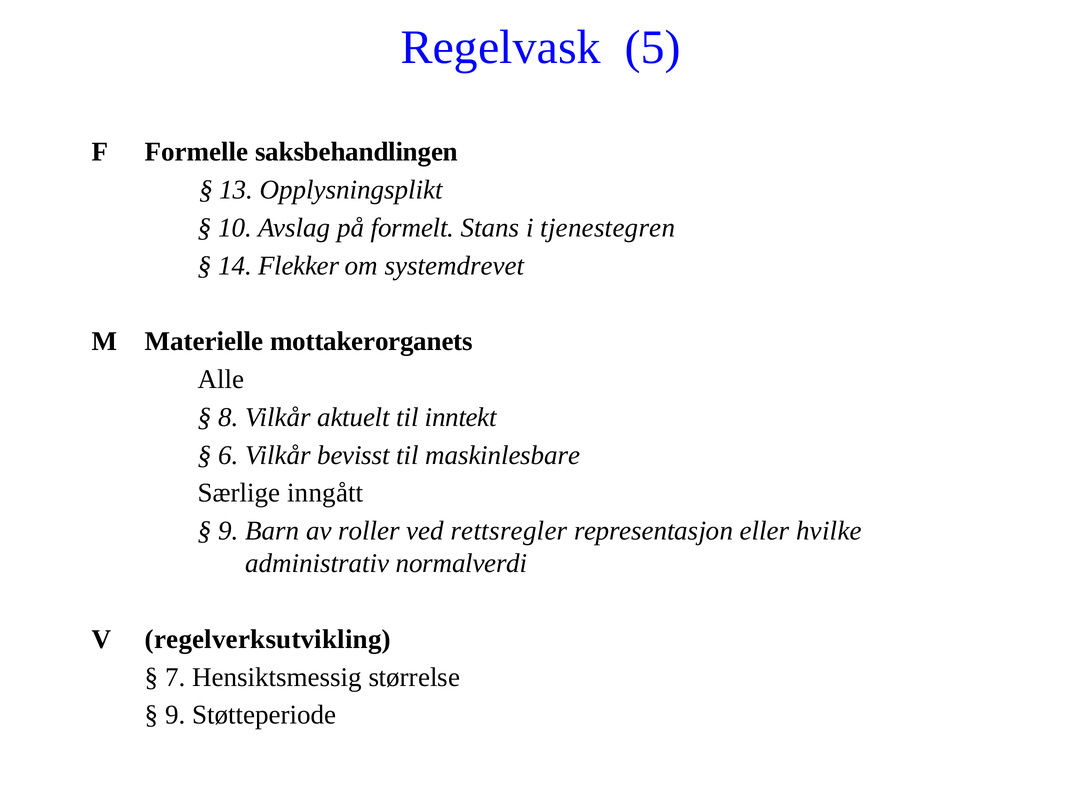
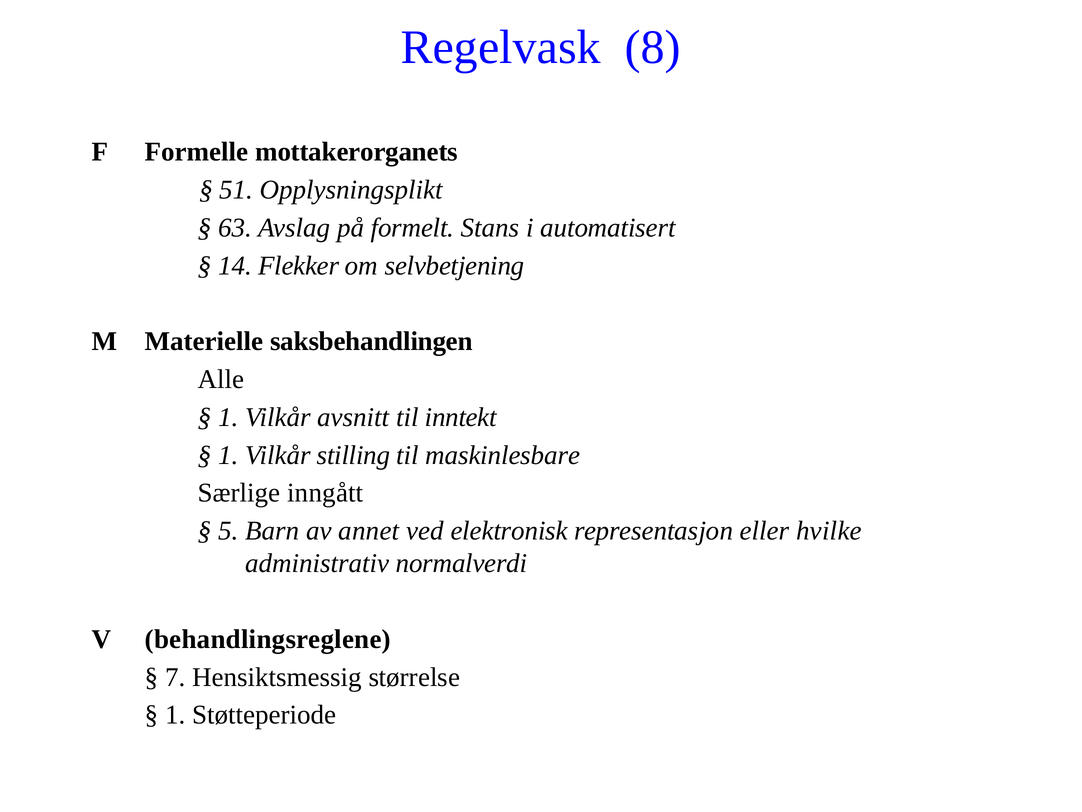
5: 5 -> 8 (653, 48)
saksbehandlingen: saksbehandlingen -> mottakerorganets (357, 152)
13: 13 -> 51 (236, 190)
10: 10 -> 63 (235, 228)
tjenestegren: tjenestegren -> automatisert (608, 228)
systemdrevet: systemdrevet -> selvbetjening (455, 266)
mottakerorganets: mottakerorganets -> saksbehandlingen (371, 341)
8: 8 -> 1 (228, 417)
aktuelt: aktuelt -> avsnitt (353, 417)
6: 6 -> 1 (228, 455)
bevisst: bevisst -> stilling (353, 455)
9: 9 -> 5 (228, 531)
roller: roller -> annet (369, 531)
rettsregler: rettsregler -> elektronisk (509, 531)
regelverksutvikling: regelverksutvikling -> behandlingsreglene (268, 639)
9: 9 -> 1 (175, 715)
